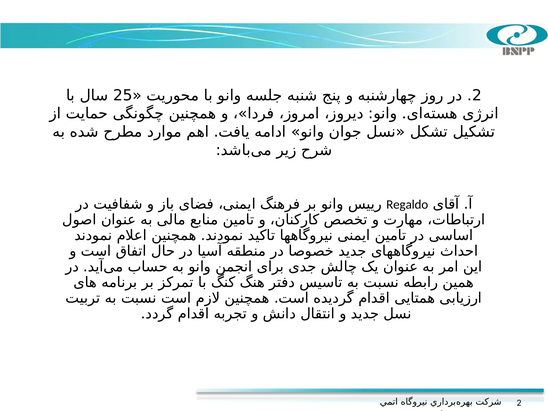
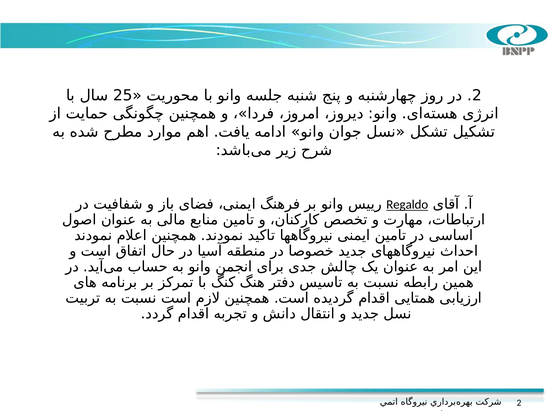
Regaldo underline: none -> present (407, 205)
